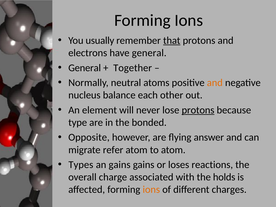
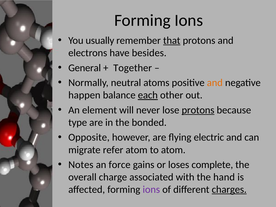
have general: general -> besides (149, 53)
nucleus: nucleus -> happen (84, 95)
each underline: none -> present (148, 95)
answer: answer -> electric (209, 137)
Types: Types -> Notes (81, 165)
an gains: gains -> force (120, 165)
reactions: reactions -> complete (212, 165)
holds: holds -> hand (224, 177)
ions colour: orange -> purple (151, 190)
charges underline: none -> present (229, 190)
